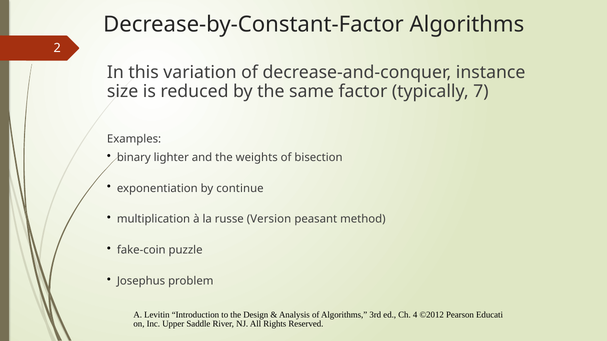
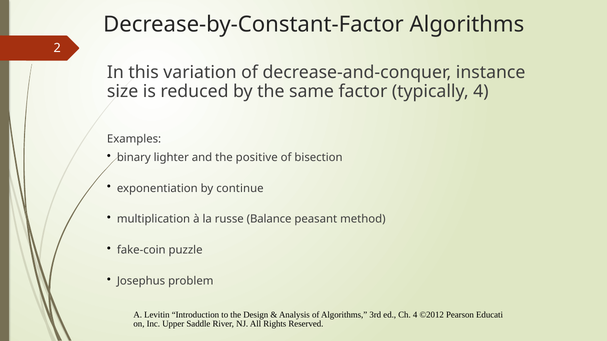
typically 7: 7 -> 4 (481, 92)
weights: weights -> positive (257, 158)
Version: Version -> Balance (269, 220)
